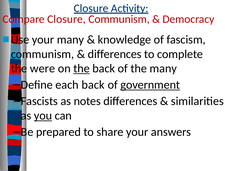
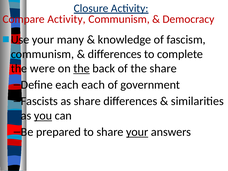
Compare Closure: Closure -> Activity (67, 19)
the many: many -> share (163, 68)
each back: back -> each (93, 85)
government underline: present -> none (150, 85)
as notes: notes -> share (87, 101)
your underline: none -> present (137, 132)
